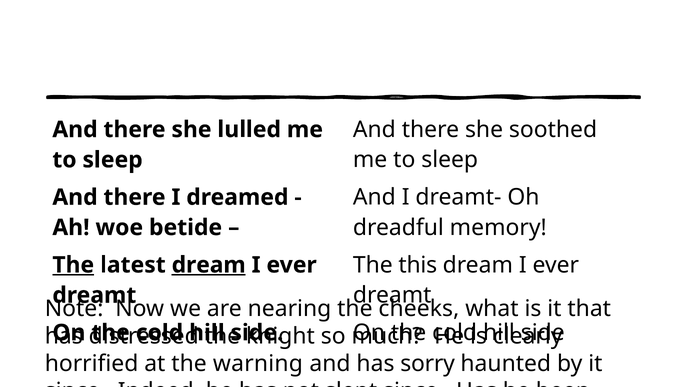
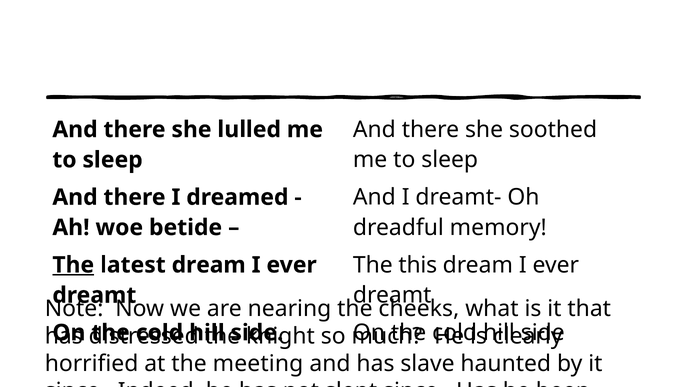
dream underline: present -> none (209, 265)
warning: warning -> meeting (258, 363)
sorry: sorry -> slave (427, 363)
